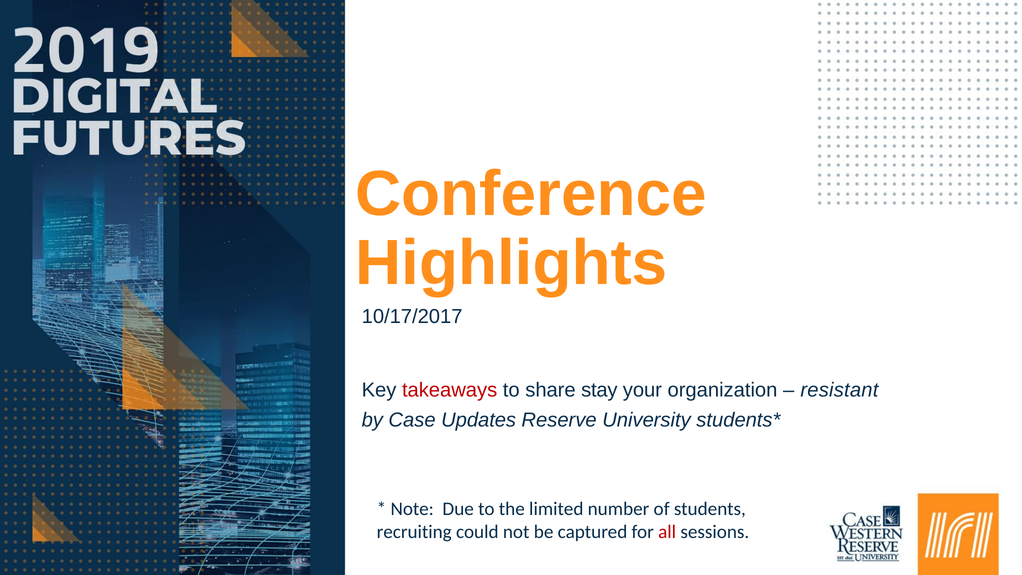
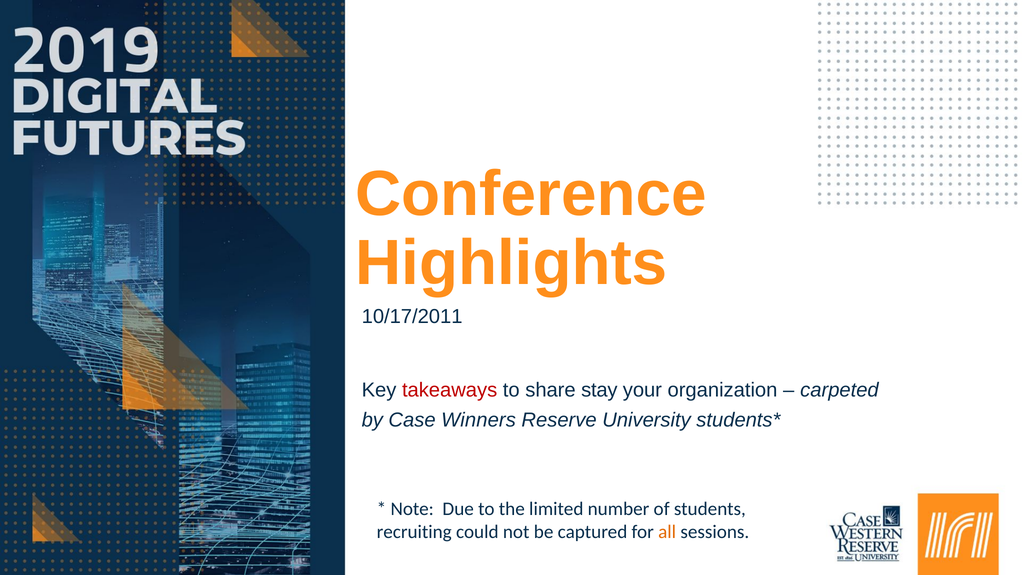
10/17/2017: 10/17/2017 -> 10/17/2011 (412, 317)
resistant: resistant -> carpeted (839, 390)
Updates: Updates -> Winners (479, 420)
all colour: red -> orange (667, 532)
